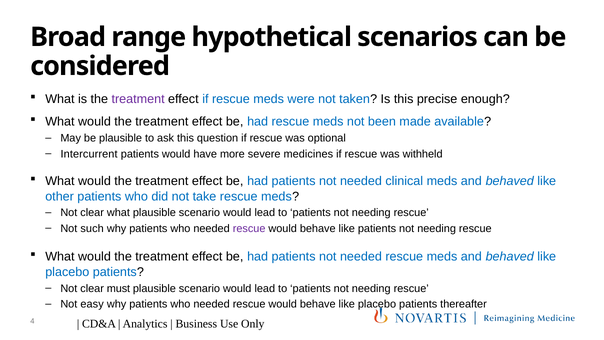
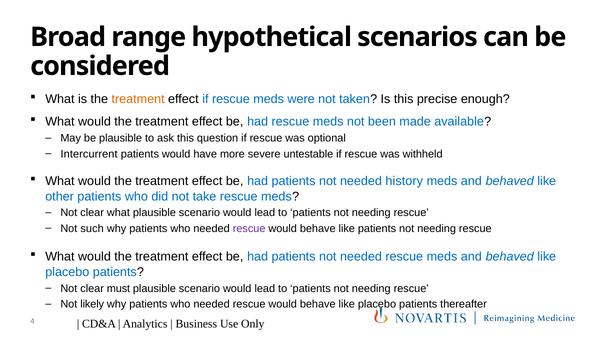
treatment colour: purple -> orange (138, 99)
medicines: medicines -> untestable (308, 154)
clinical: clinical -> history (404, 181)
easy: easy -> likely (92, 304)
